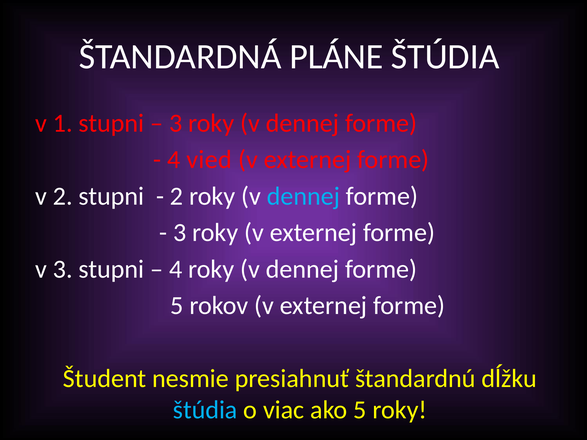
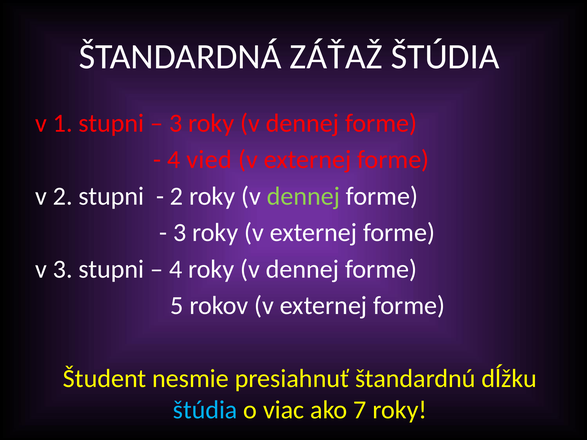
PLÁNE: PLÁNE -> ZÁŤAŽ (336, 57)
dennej colour: light blue -> light green (303, 196)
ako 5: 5 -> 7 (360, 410)
